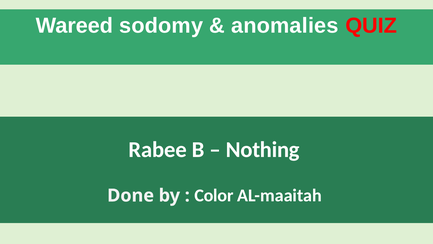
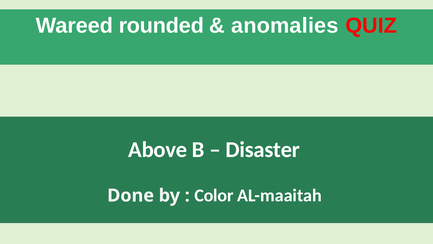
sodomy: sodomy -> rounded (161, 25)
Rabee: Rabee -> Above (158, 150)
Nothing: Nothing -> Disaster (263, 150)
